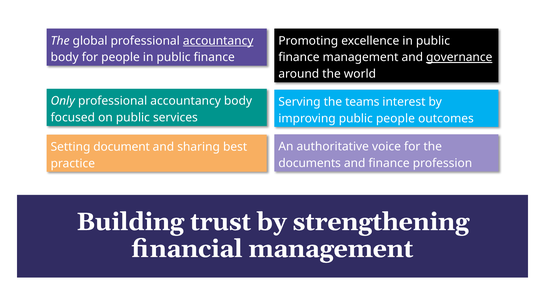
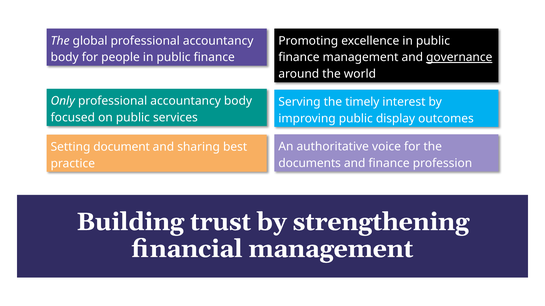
accountancy underline: present -> none (218, 41)
teams: teams -> timely (362, 102)
public people: people -> display (396, 119)
